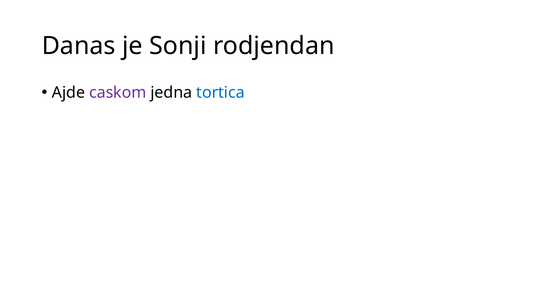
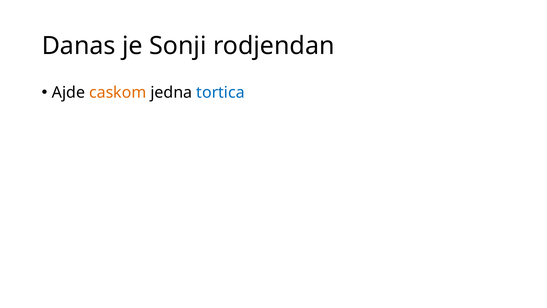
caskom colour: purple -> orange (118, 92)
